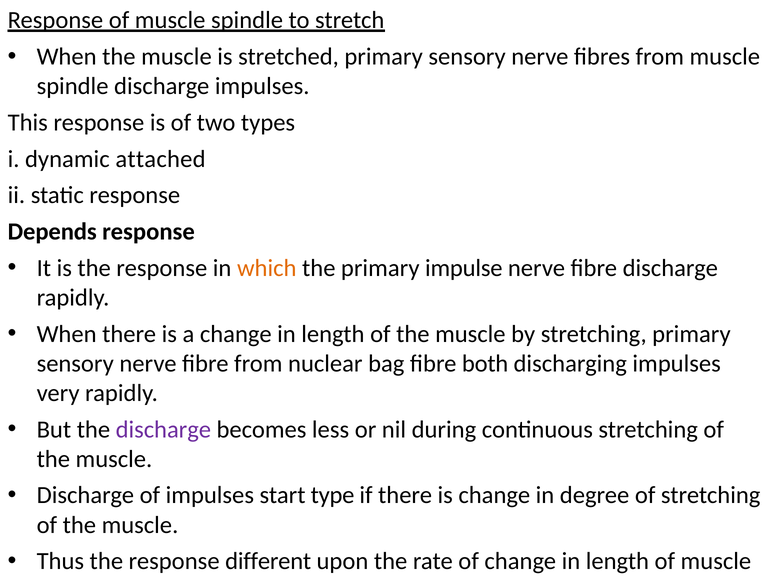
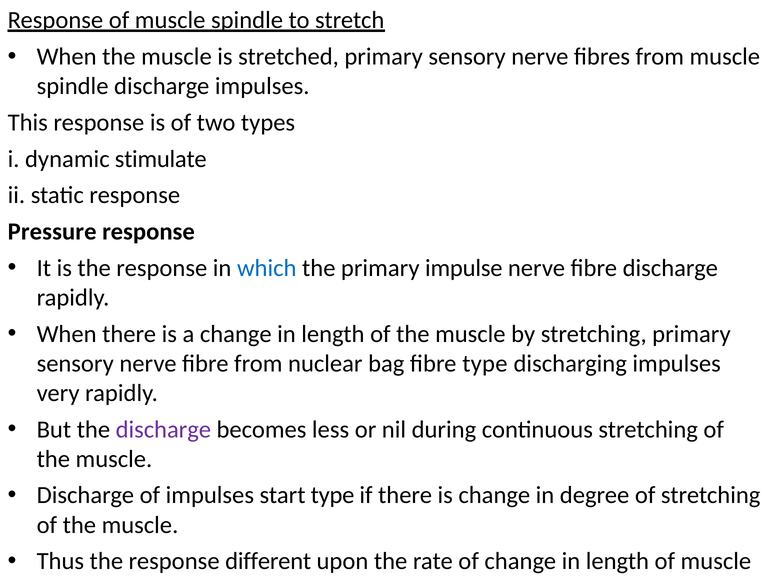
attached: attached -> stimulate (161, 159)
Depends: Depends -> Pressure (52, 232)
which colour: orange -> blue (267, 268)
fibre both: both -> type (485, 364)
